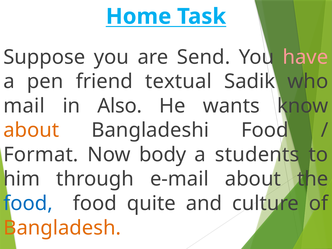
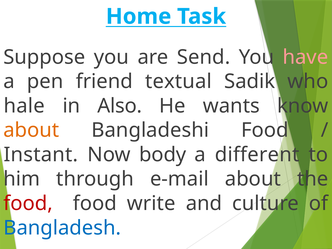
mail: mail -> hale (24, 106)
Format: Format -> Instant (41, 155)
students: students -> different (257, 155)
food colour: blue -> red (28, 203)
quite: quite -> write (151, 203)
Bangladesh colour: orange -> blue (62, 228)
